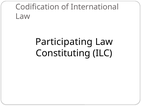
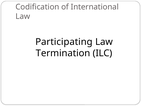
Constituting: Constituting -> Termination (63, 53)
